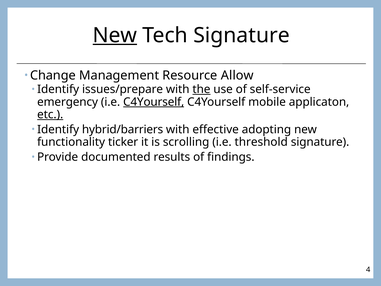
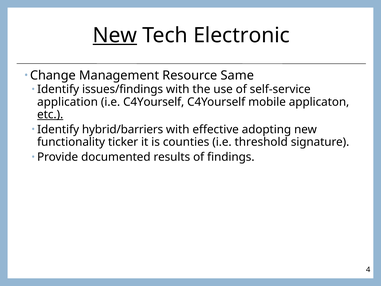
Tech Signature: Signature -> Electronic (242, 35)
Allow: Allow -> Same (237, 75)
issues/prepare: issues/prepare -> issues/findings (123, 89)
the underline: present -> none (201, 89)
emergency: emergency -> application (68, 102)
C4Yourself underline: present -> none (154, 102)
scrolling: scrolling -> counties (186, 142)
